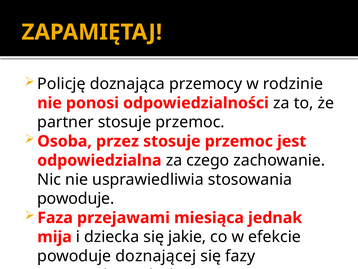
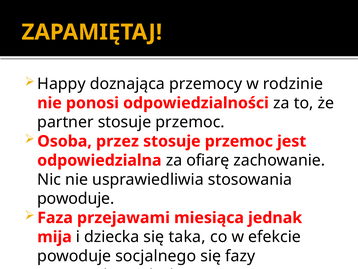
Policję: Policję -> Happy (61, 84)
czego: czego -> ofiarę (208, 160)
jakie: jakie -> taka (187, 237)
doznającej: doznającej -> socjalnego (156, 256)
